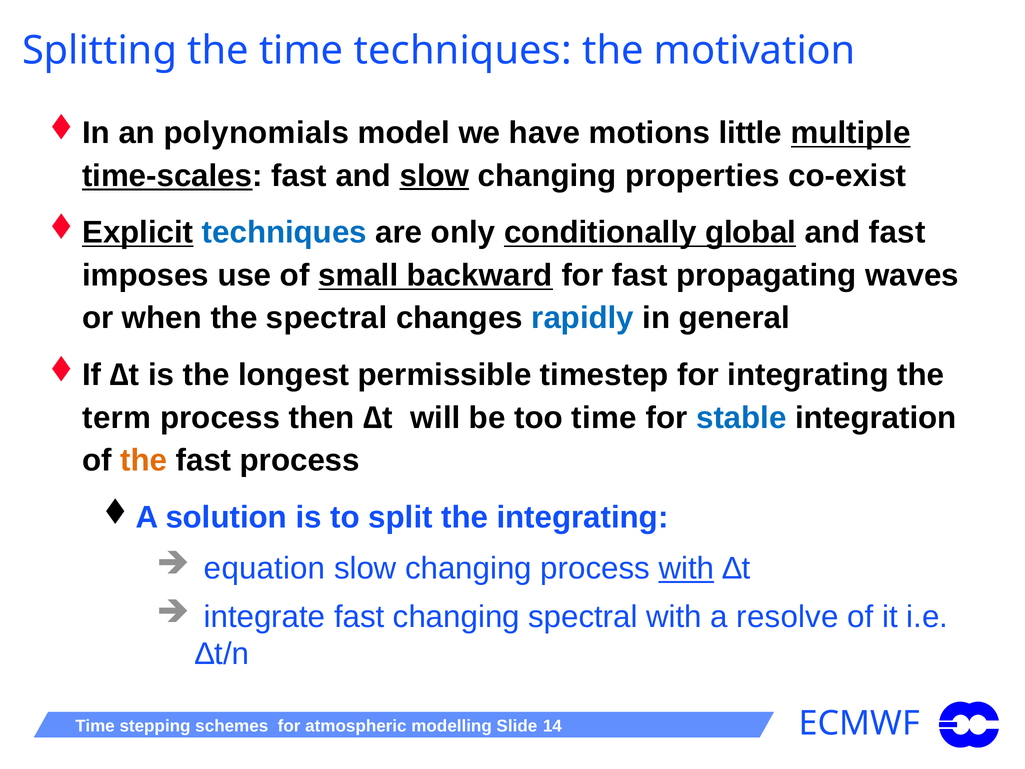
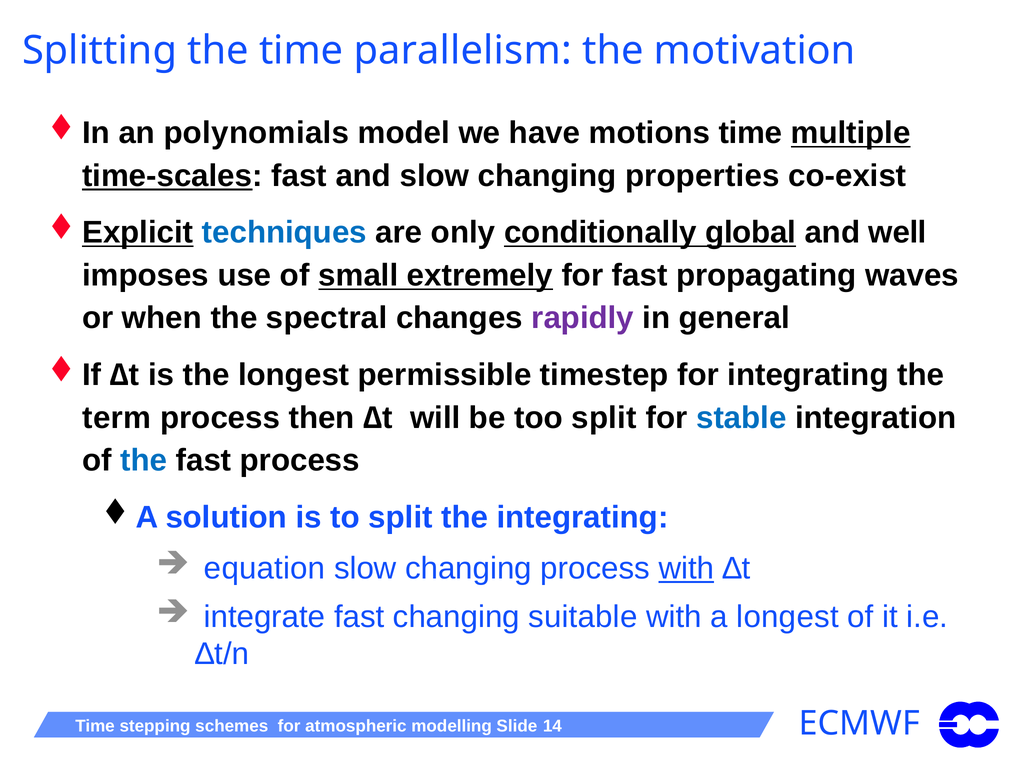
time techniques: techniques -> parallelism (463, 50)
motions little: little -> time (750, 133)
slow underline: present -> none (434, 176)
and fast: fast -> well (898, 233)
backward: backward -> extremely (480, 275)
rapidly colour: blue -> purple (583, 318)
too time: time -> split (604, 418)
the colour: orange -> blue (144, 460)
changing spectral: spectral -> suitable (583, 617)
a resolve: resolve -> longest (788, 617)
